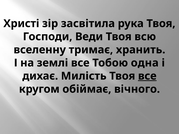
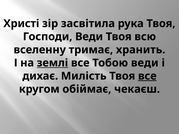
землі underline: none -> present (52, 63)
Тобою одна: одна -> веди (145, 63)
вічного: вічного -> чекаєш (137, 89)
